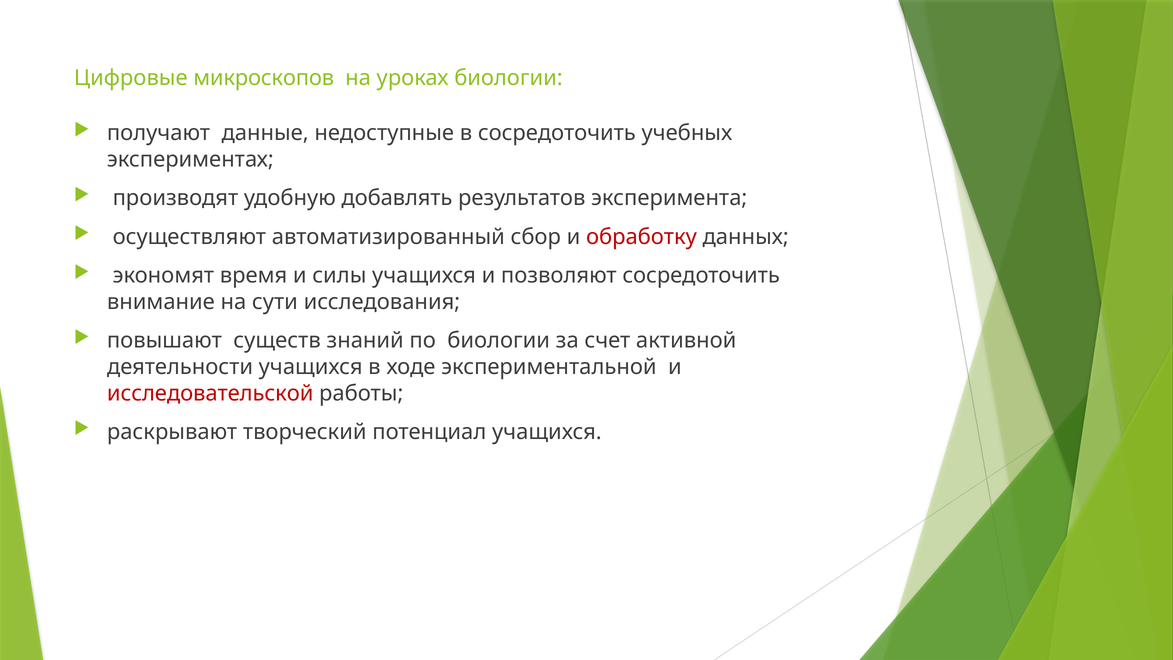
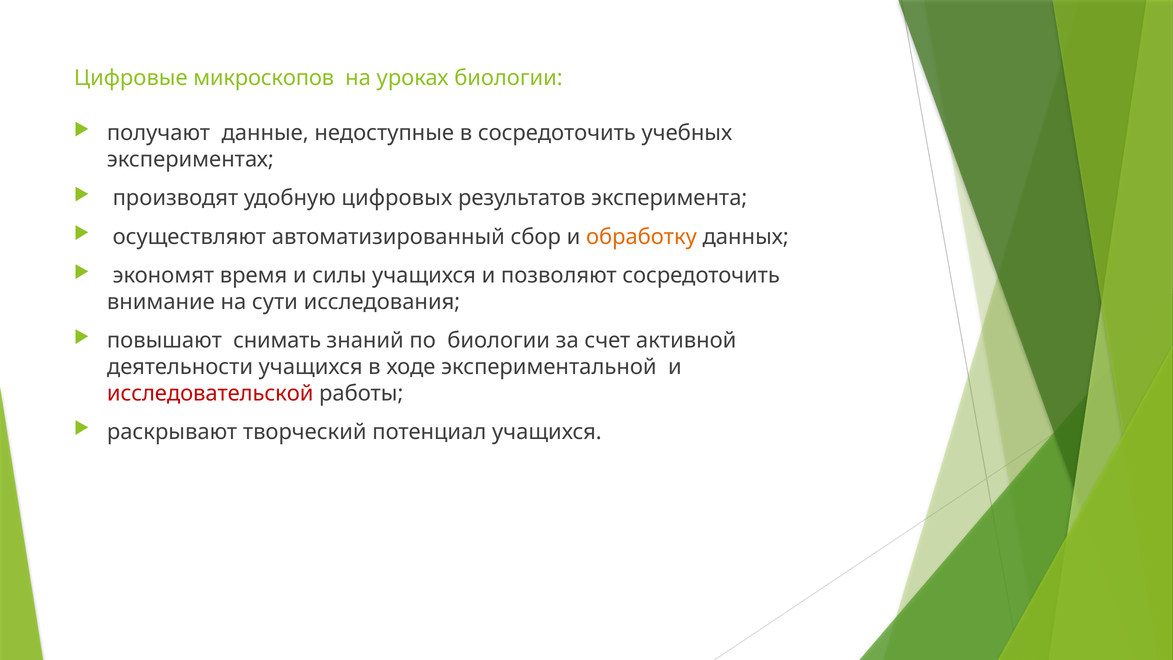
добавлять: добавлять -> цифровых (397, 198)
обработку colour: red -> orange (641, 237)
существ: существ -> снимать (277, 340)
